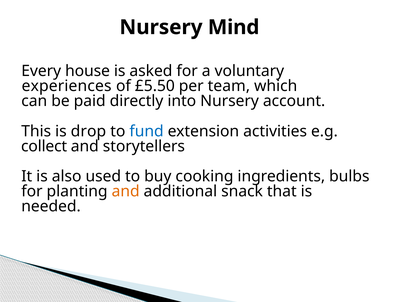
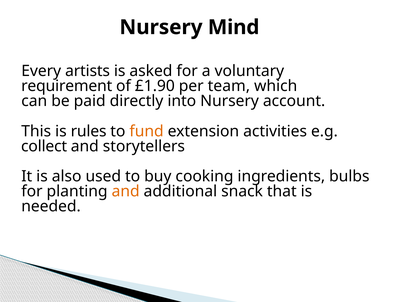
house: house -> artists (88, 71)
experiences: experiences -> requirement (67, 86)
£5.50: £5.50 -> £1.90 (155, 86)
drop: drop -> rules (89, 131)
fund colour: blue -> orange (147, 131)
